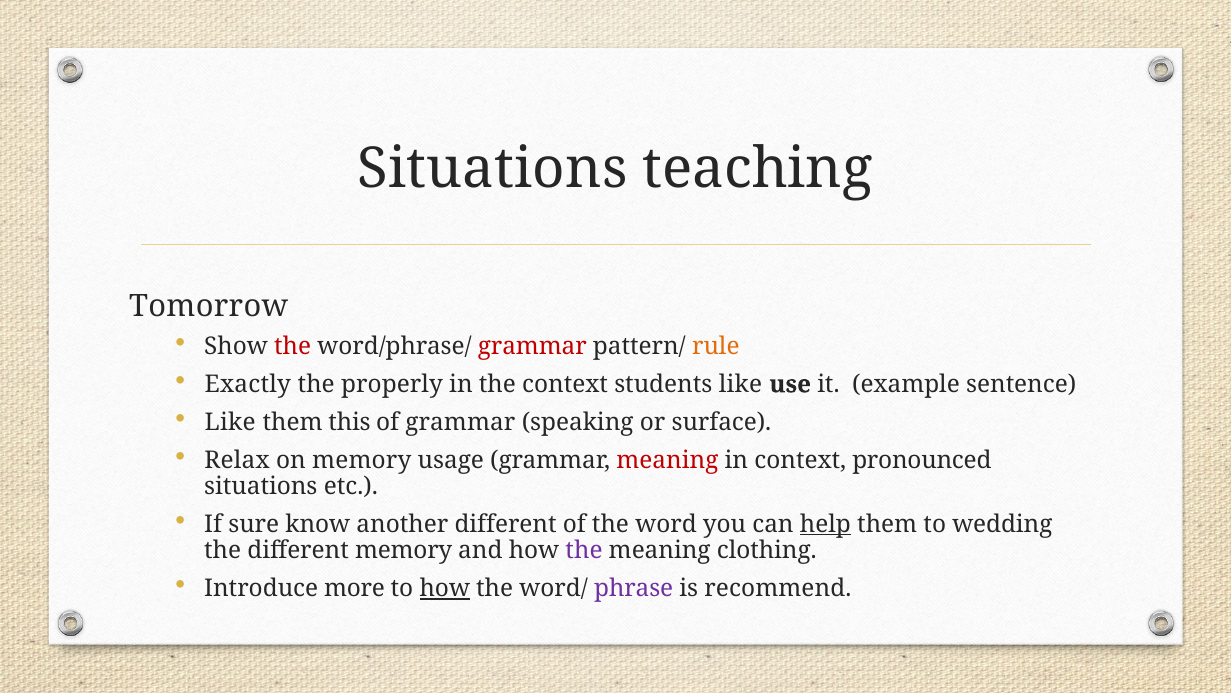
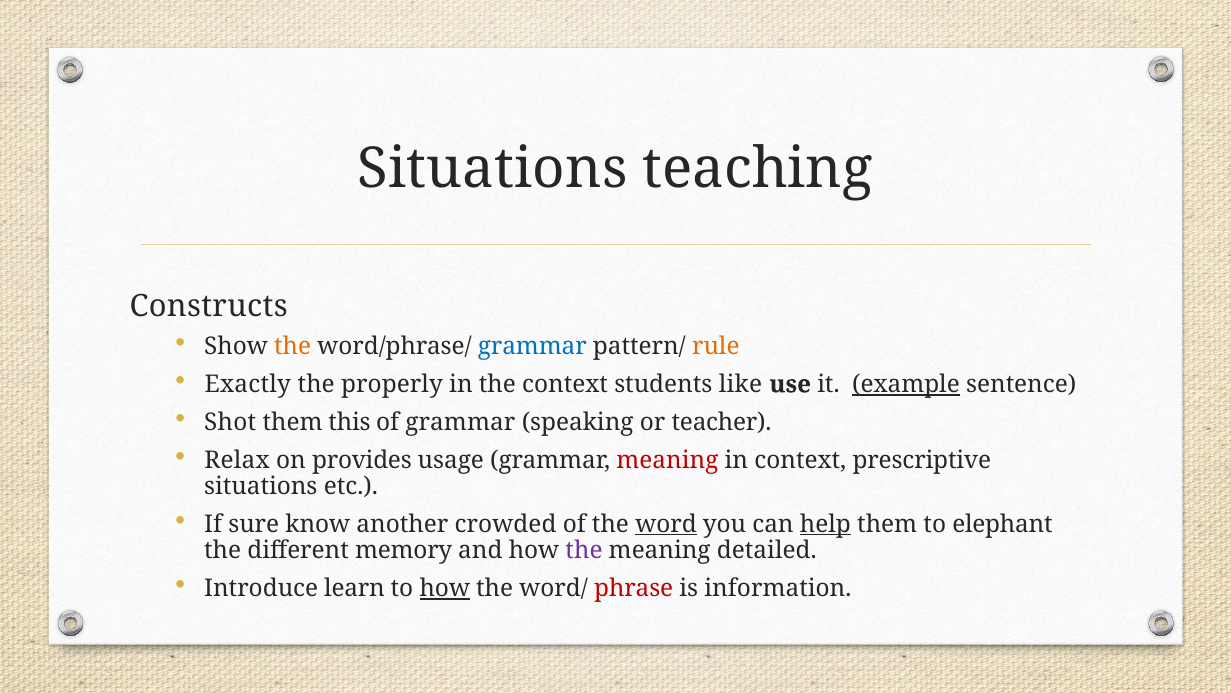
Tomorrow: Tomorrow -> Constructs (209, 306)
the colour: red -> orange (293, 346)
grammar colour: red -> blue (532, 346)
example underline: none -> present (906, 384)
Like: Like -> Shot (230, 422)
surface: surface -> teacher (722, 422)
on memory: memory -> provides (362, 460)
pronounced: pronounced -> prescriptive (922, 460)
another different: different -> crowded (506, 524)
word underline: none -> present (666, 524)
wedding: wedding -> elephant (1002, 524)
clothing: clothing -> detailed (767, 550)
more: more -> learn (354, 588)
phrase colour: purple -> red (634, 588)
recommend: recommend -> information (778, 588)
